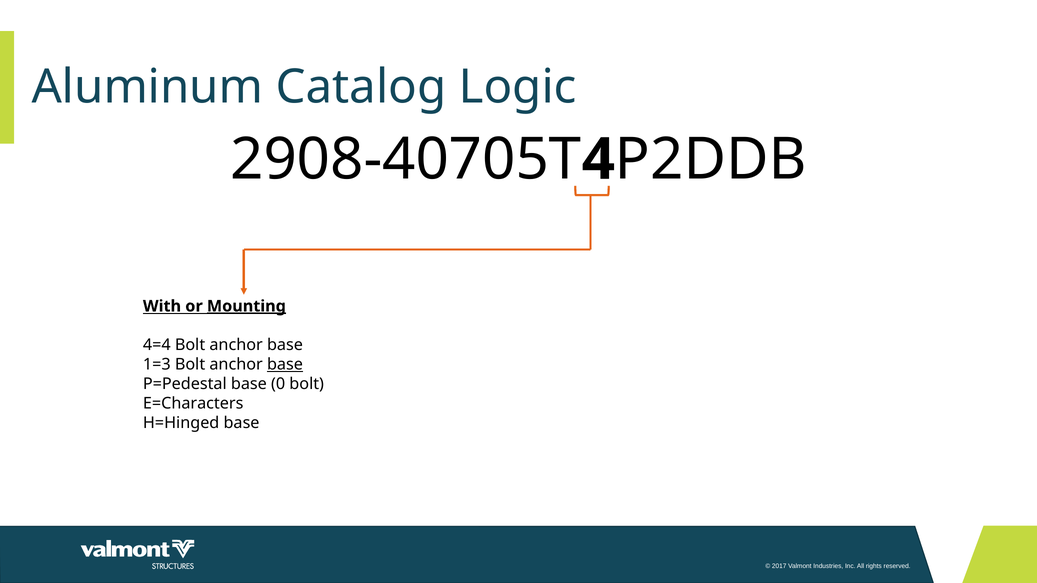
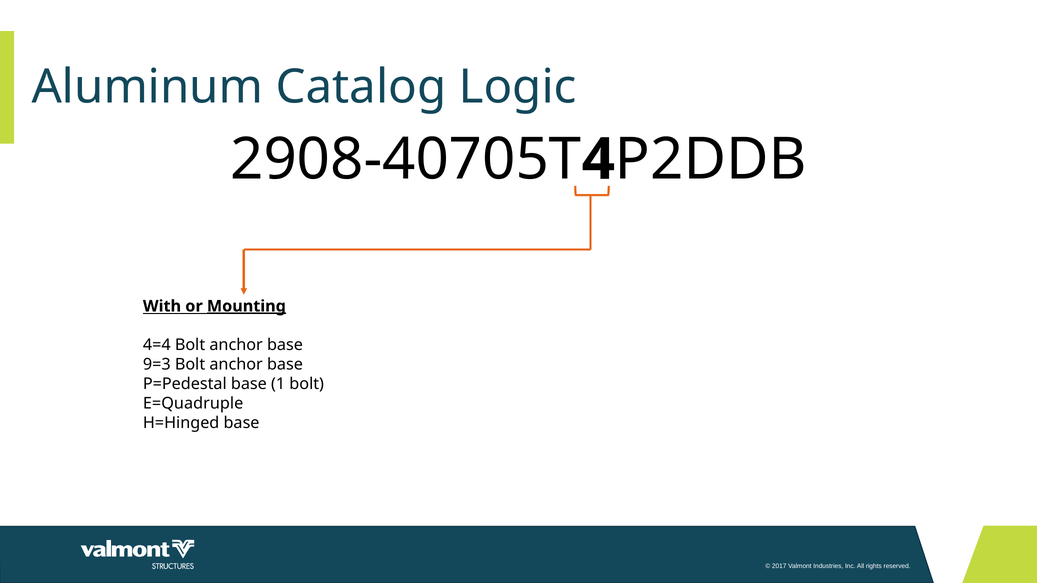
1=3: 1=3 -> 9=3 (157, 365)
base underline: present -> none (285, 365)
0: 0 -> 1 (278, 384)
E=Characters: E=Characters -> E=Quadruple (193, 404)
